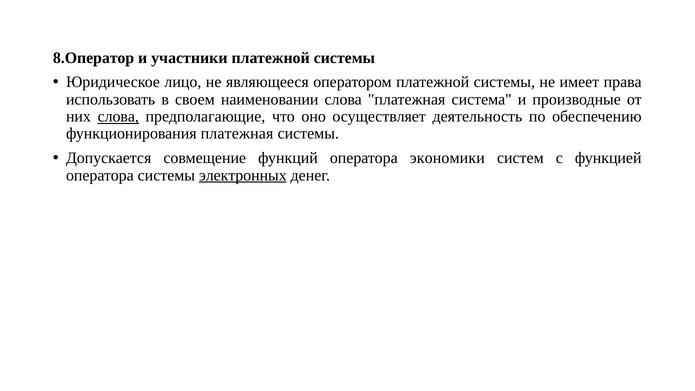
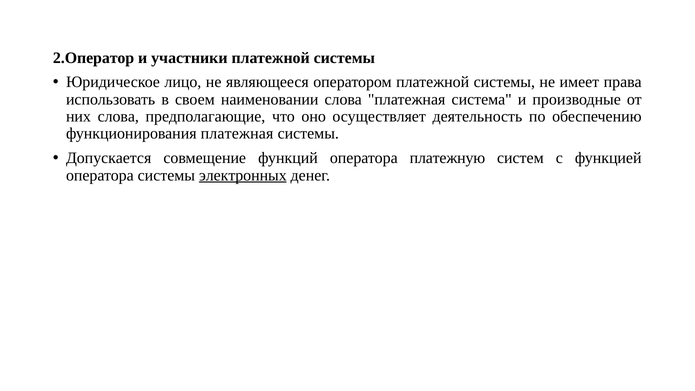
8.Оператор: 8.Оператор -> 2.Оператор (94, 58)
слова underline: present -> none (118, 117)
экономики: экономики -> платежную (447, 158)
